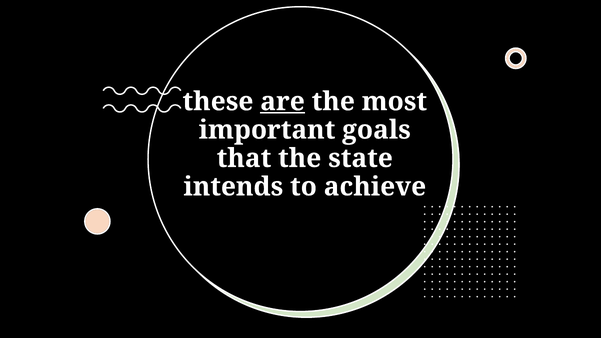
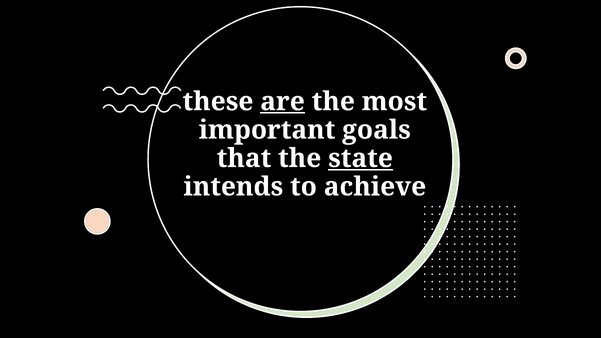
state underline: none -> present (361, 158)
